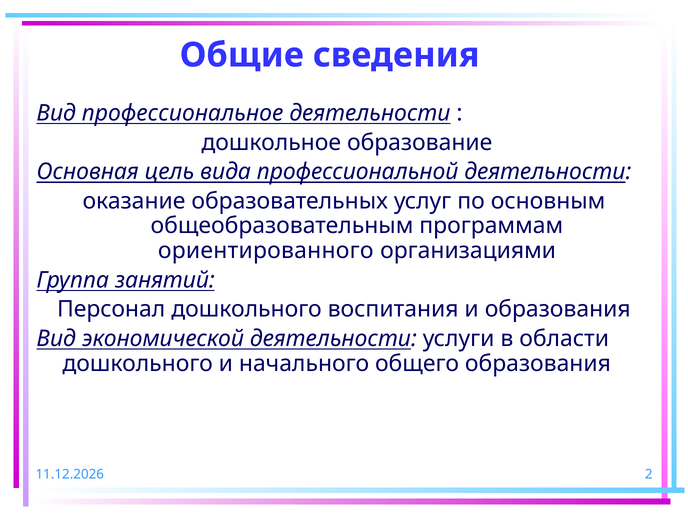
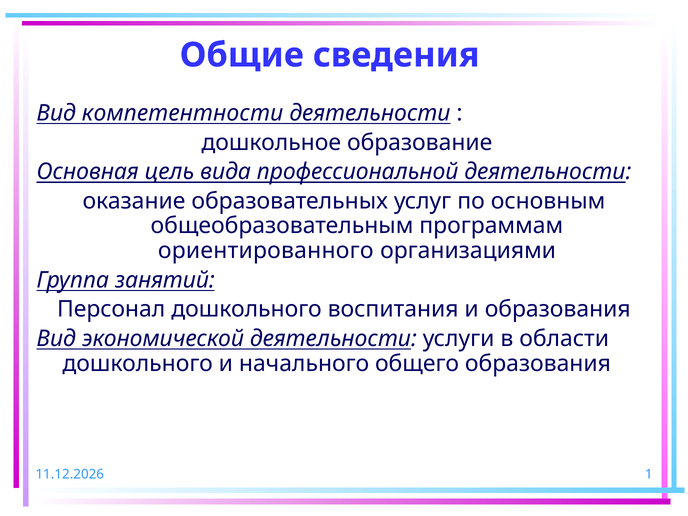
профессиональное: профессиональное -> компетентности (183, 113)
2: 2 -> 1 (649, 474)
